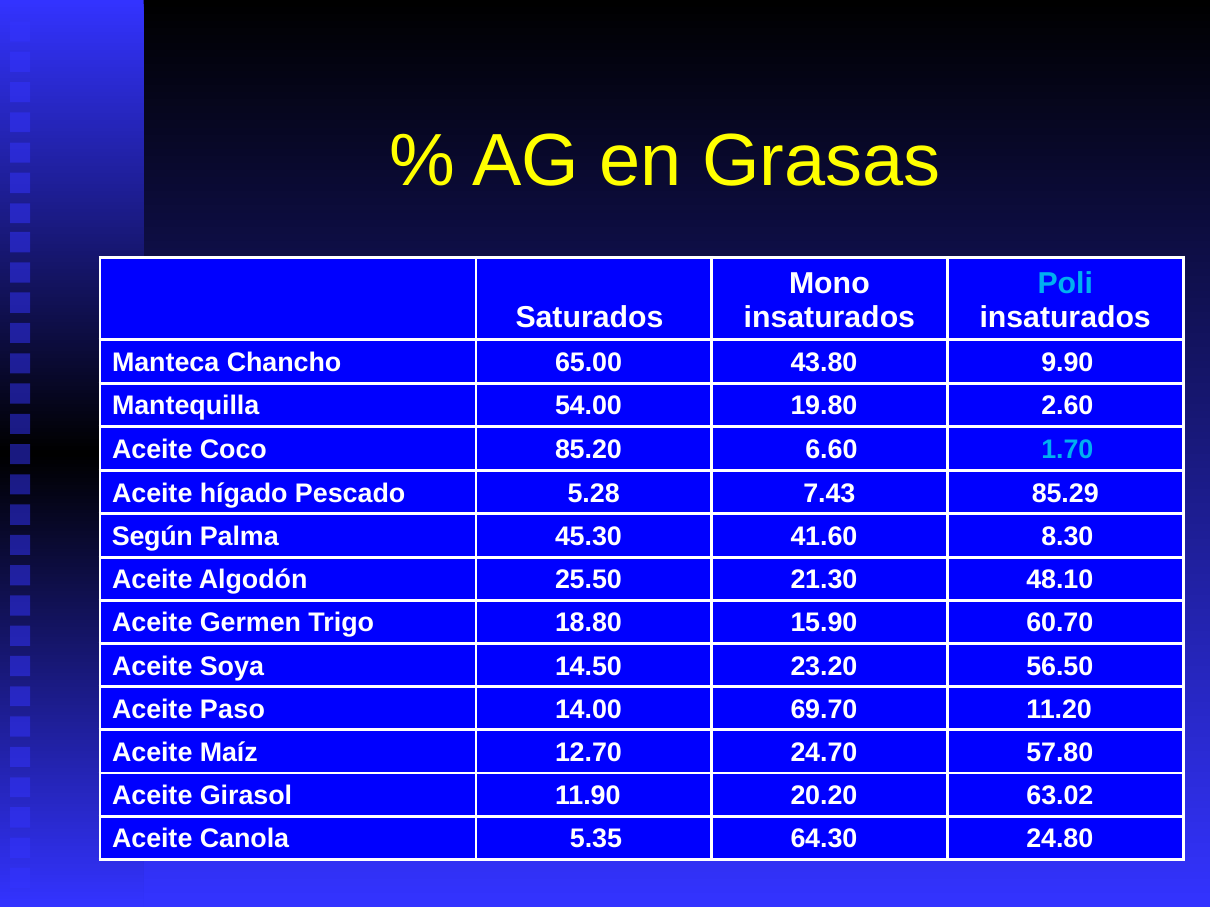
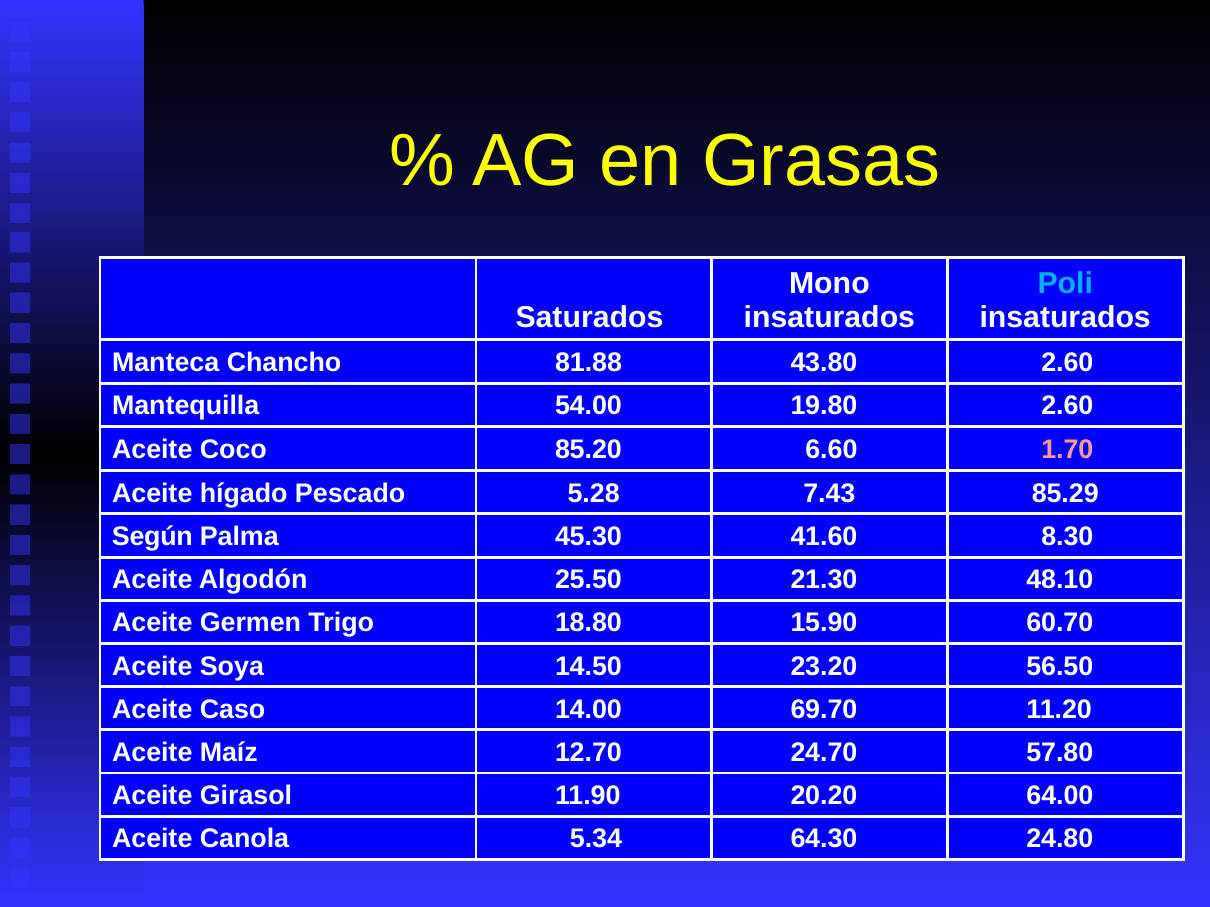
65.00: 65.00 -> 81.88 (589, 363)
43.80 9.90: 9.90 -> 2.60 (1067, 363)
1.70 colour: light blue -> pink (1067, 450)
Paso: Paso -> Caso (233, 710)
63.02: 63.02 -> 64.00 (1060, 796)
5.35: 5.35 -> 5.34 (596, 839)
